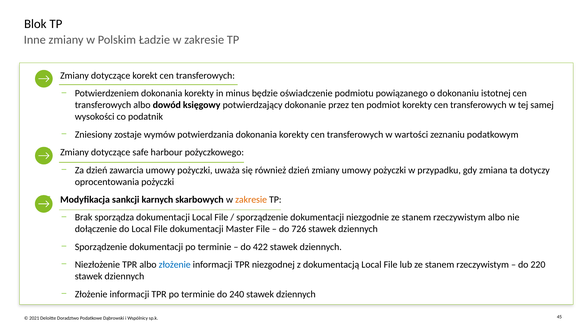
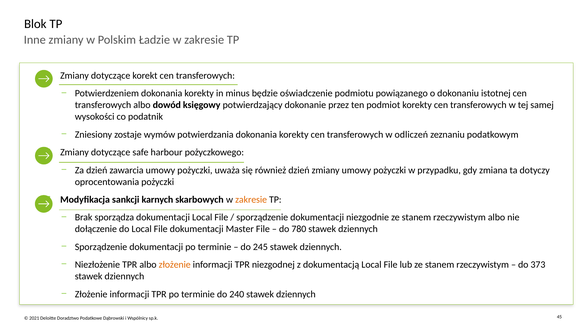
wartości: wartości -> odliczeń (411, 135)
726: 726 -> 780 (299, 230)
422: 422 -> 245 (260, 247)
złożenie colour: blue -> orange (175, 265)
220: 220 -> 373 (538, 265)
